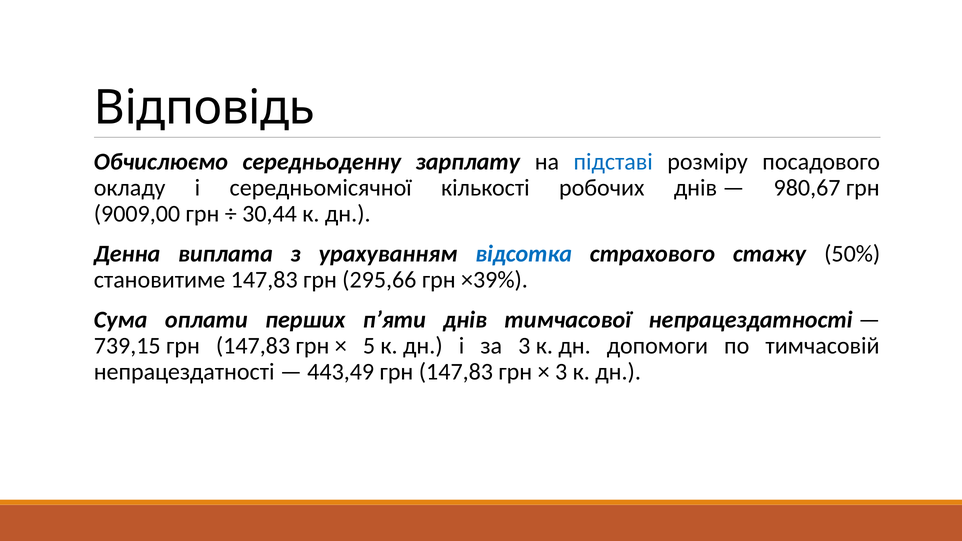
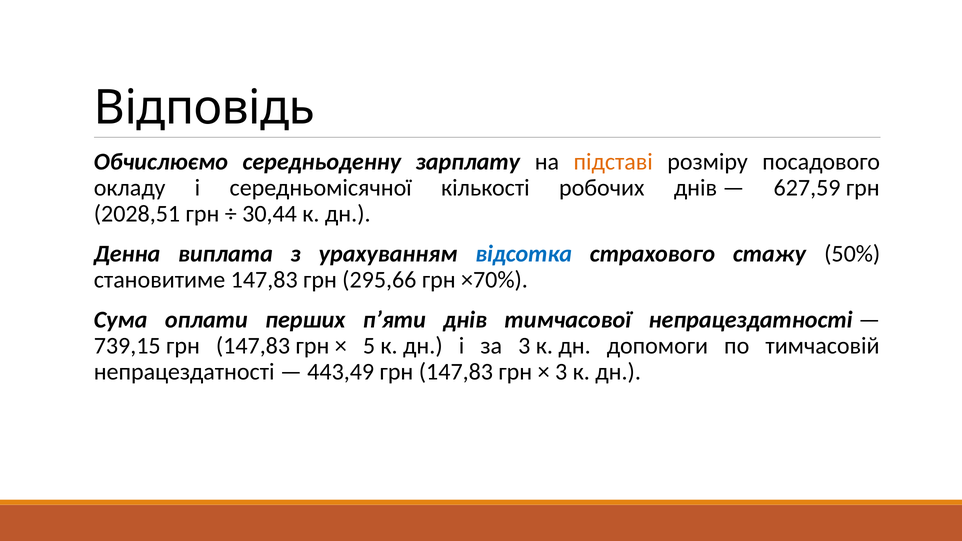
підставі colour: blue -> orange (613, 162)
980,67: 980,67 -> 627,59 (807, 188)
9009,00: 9009,00 -> 2028,51 (137, 214)
×39%: ×39% -> ×70% (494, 280)
